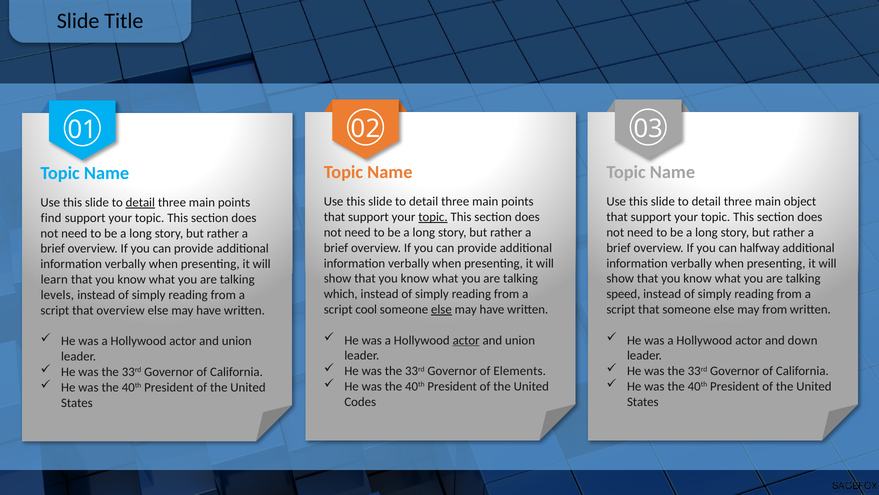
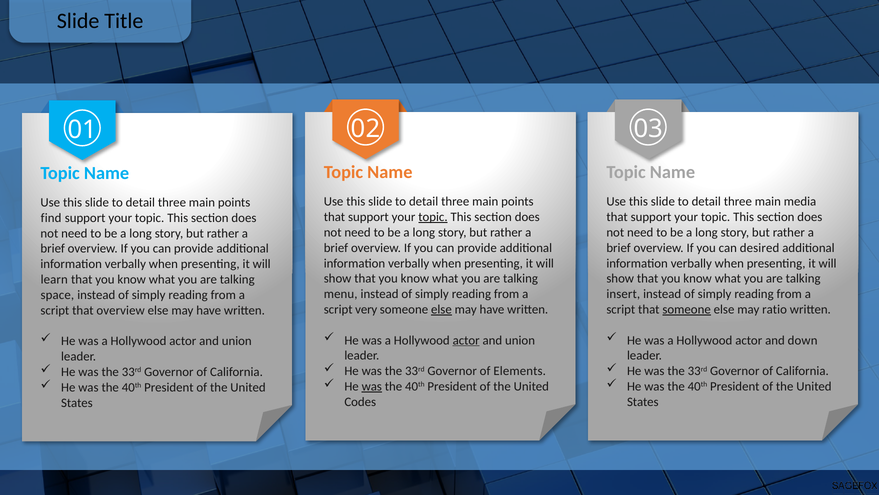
object: object -> media (800, 201)
detail underline: present -> none (140, 202)
halfway: halfway -> desired (760, 248)
which: which -> menu (341, 294)
speed: speed -> insert (623, 294)
levels: levels -> space (57, 295)
cool: cool -> very (366, 309)
someone underline: none -> present (687, 309)
may from: from -> ratio (775, 309)
was underline: none -> present (372, 386)
